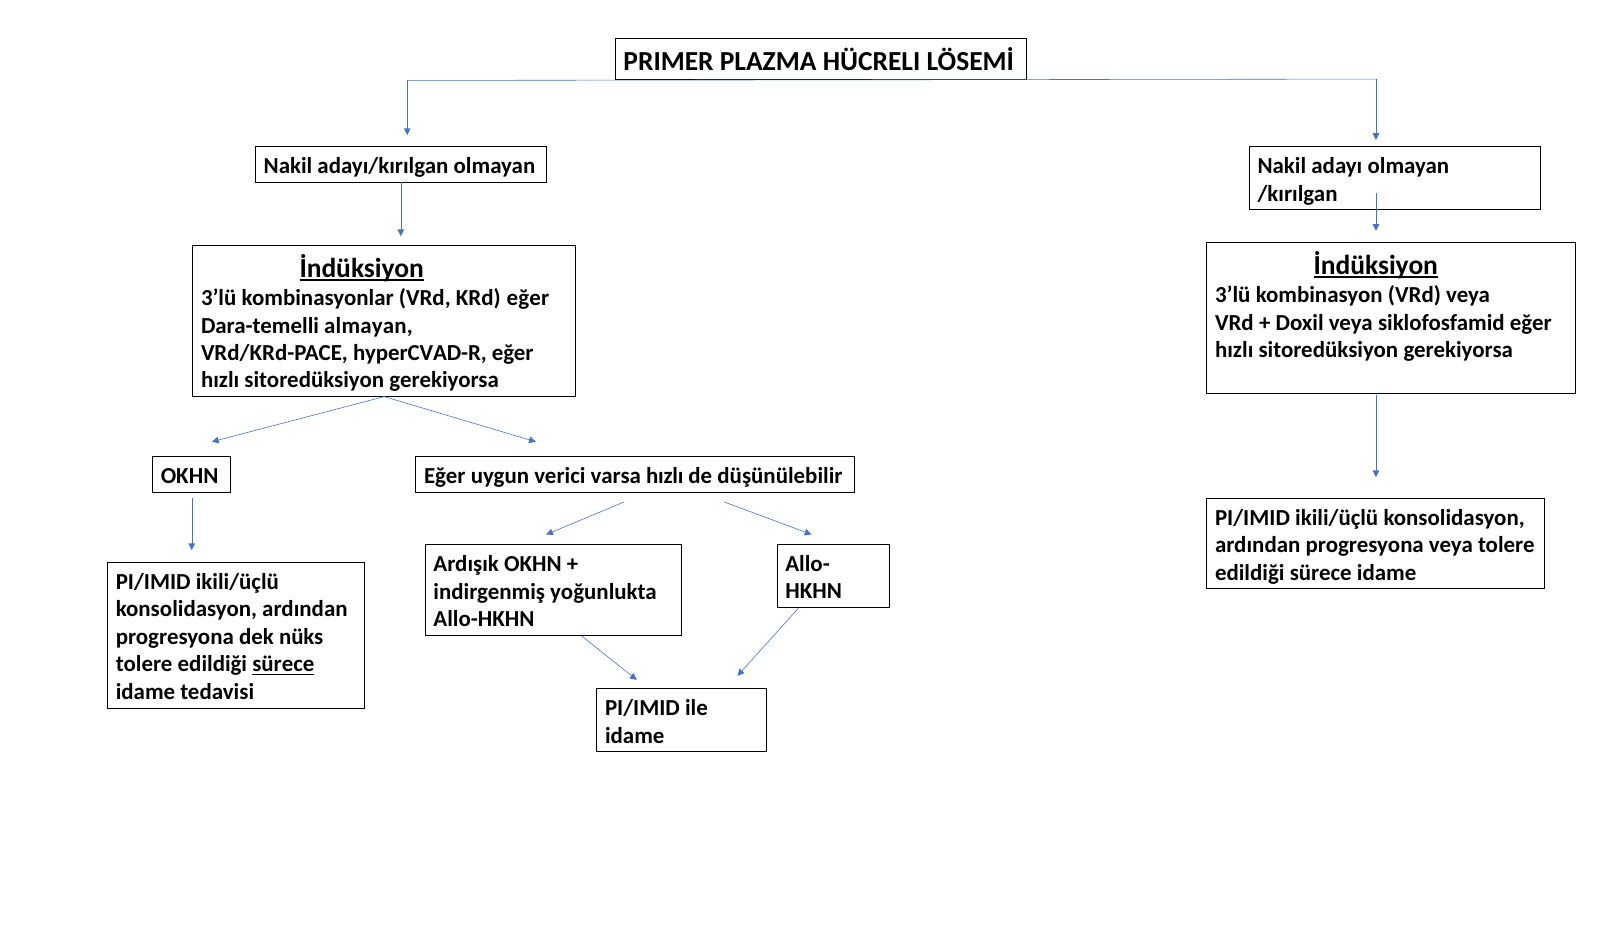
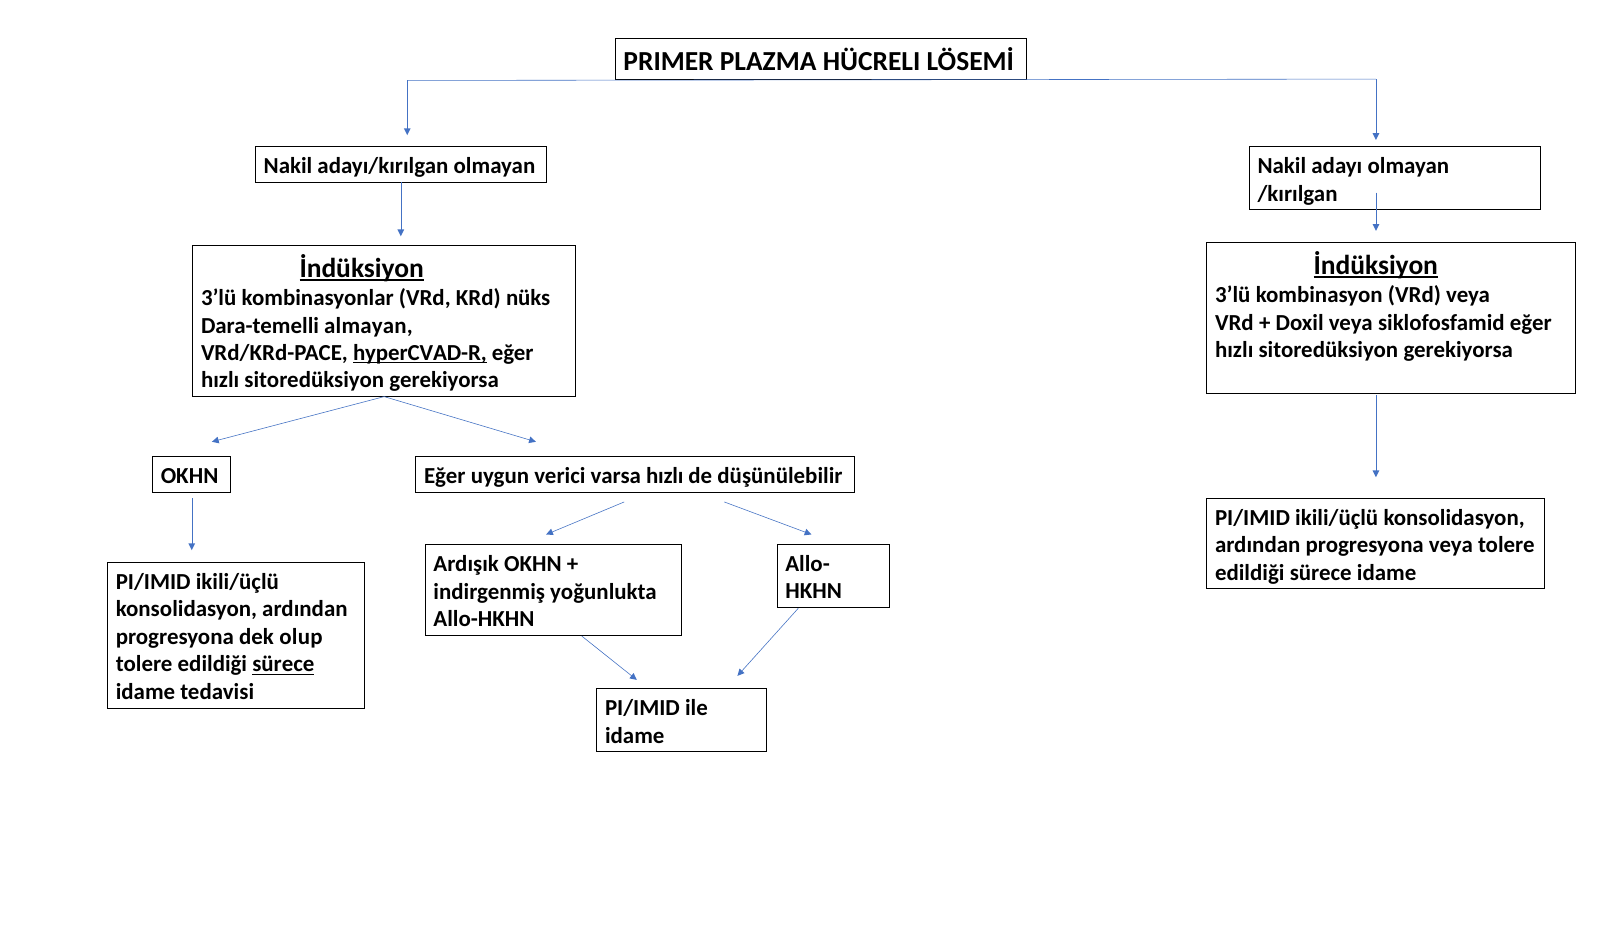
KRd eğer: eğer -> nüks (528, 298)
hyperCVAD-R underline: none -> present (420, 353)
nüks: nüks -> olup (301, 637)
